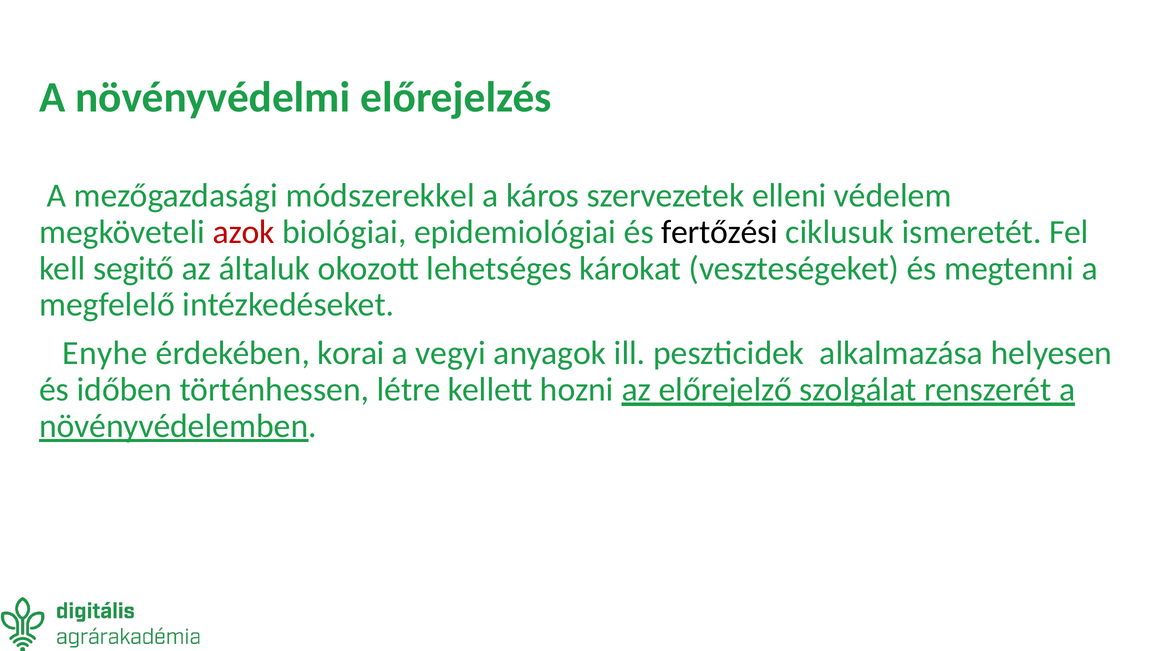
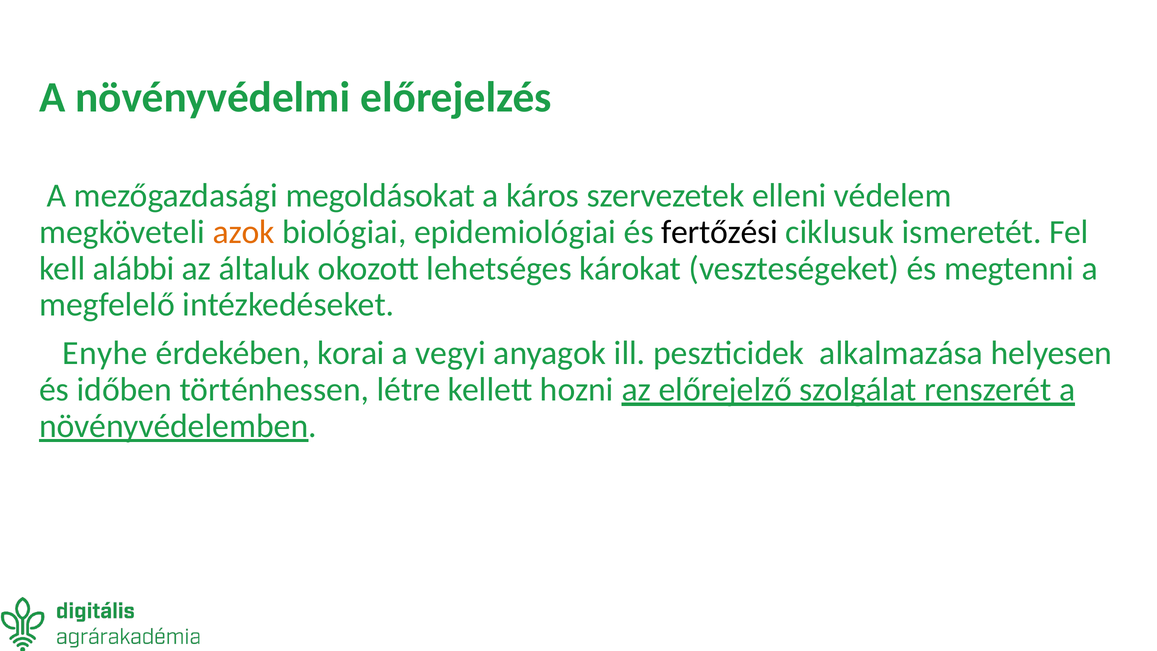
módszerekkel: módszerekkel -> megoldásokat (380, 196)
azok colour: red -> orange (244, 232)
segitő: segitő -> alábbi (134, 268)
